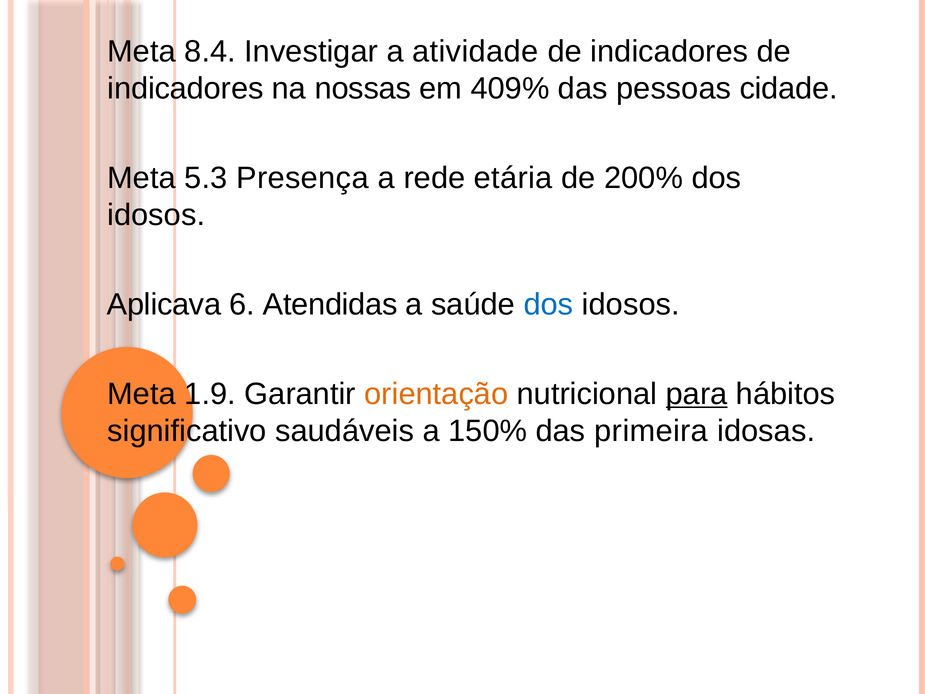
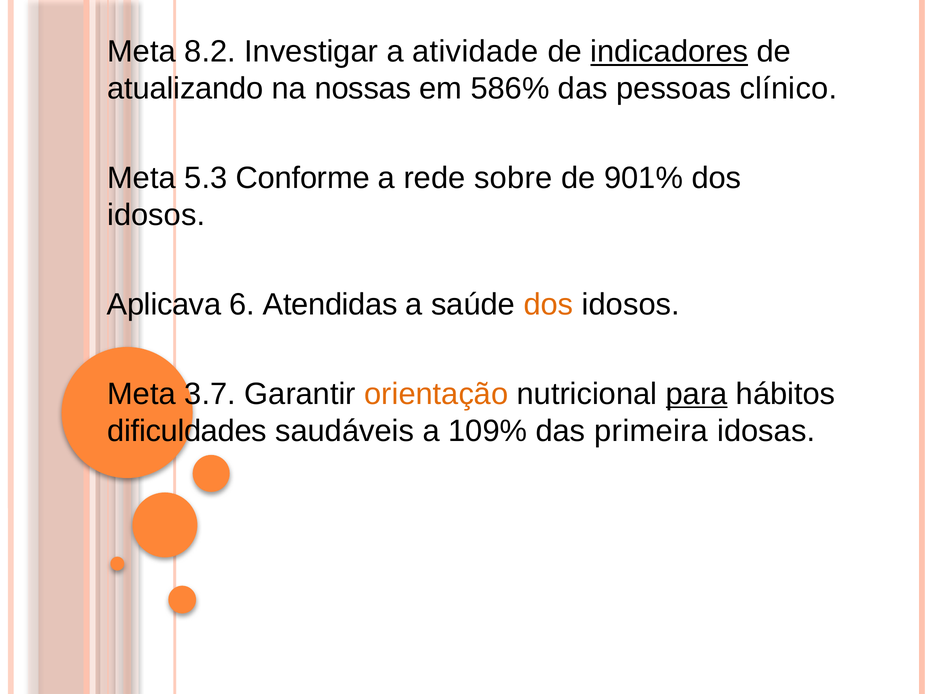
8.4: 8.4 -> 8.2 (210, 52)
indicadores underline: none -> present (669, 52)
indicadores: indicadores -> atualizando (185, 89)
409%: 409% -> 586% (510, 89)
cidade: cidade -> clínico (788, 89)
Presença: Presença -> Conforme (303, 178)
etária: etária -> sobre (513, 178)
200%: 200% -> 901% (644, 178)
dos colour: blue -> orange (548, 304)
1.9: 1.9 -> 3.7 (210, 394)
significativo: significativo -> dificuldades (187, 431)
150%: 150% -> 109% (488, 431)
